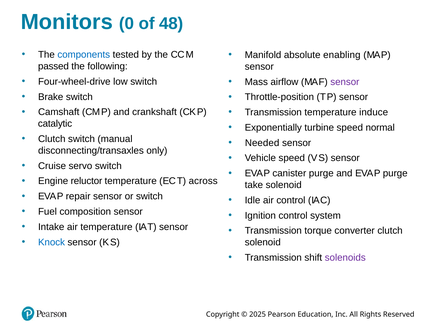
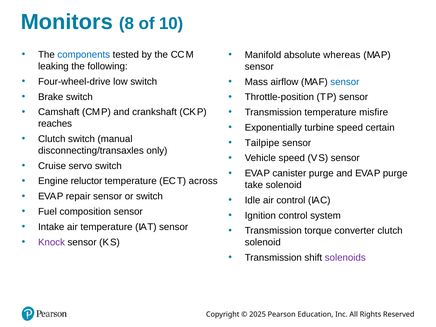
0: 0 -> 8 (126, 24)
48: 48 -> 10 (171, 24)
enabling: enabling -> whereas (342, 55)
passed: passed -> leaking (53, 66)
sensor colour: purple -> blue (345, 82)
induce: induce -> misfire (374, 112)
catalytic: catalytic -> reaches (55, 124)
normal: normal -> certain (380, 128)
Needed: Needed -> Tailpipe (262, 143)
Knock colour: blue -> purple (52, 242)
